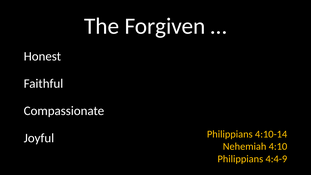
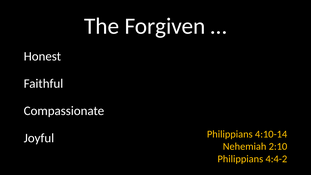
4:10: 4:10 -> 2:10 (278, 146)
4:4-9: 4:4-9 -> 4:4-2 (276, 159)
